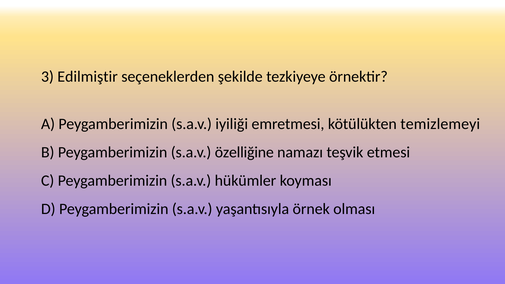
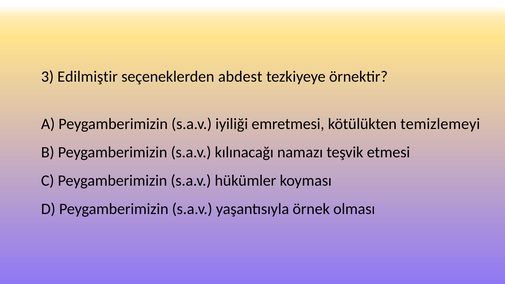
şekilde: şekilde -> abdest (240, 77)
özelliğine: özelliğine -> kılınacağı (244, 152)
